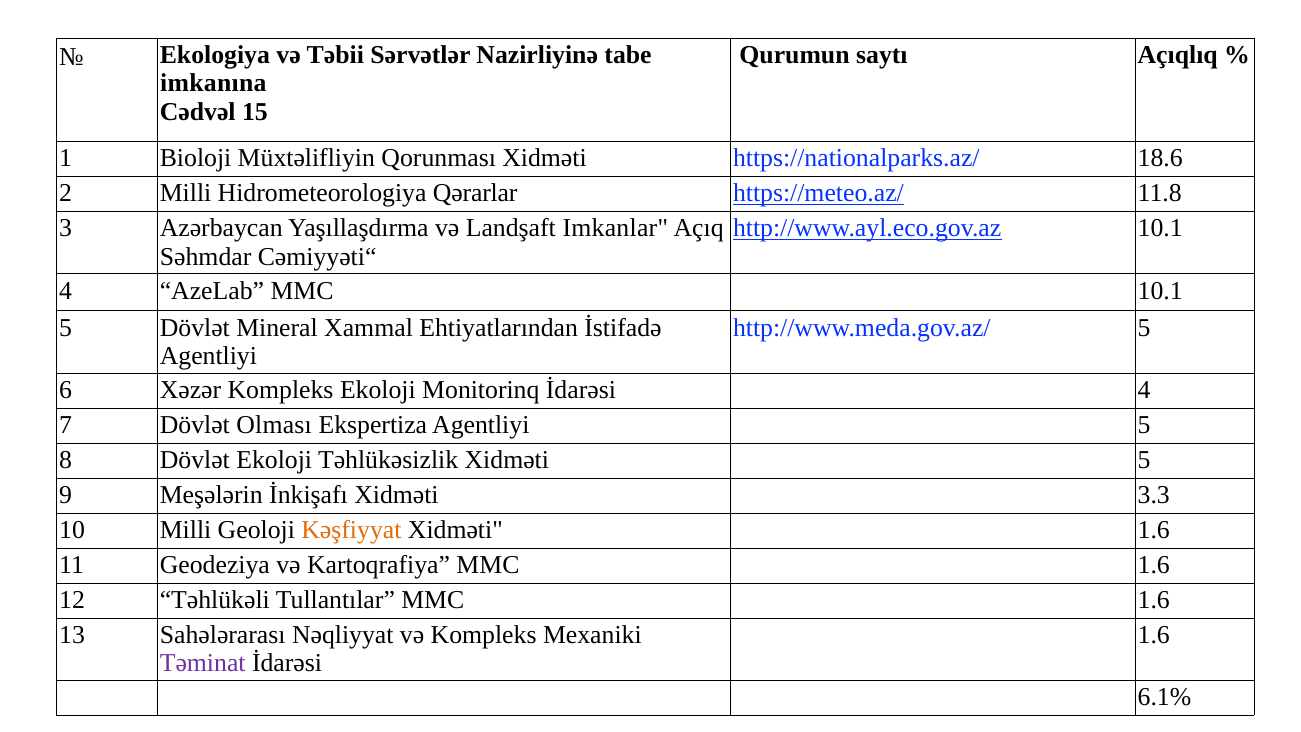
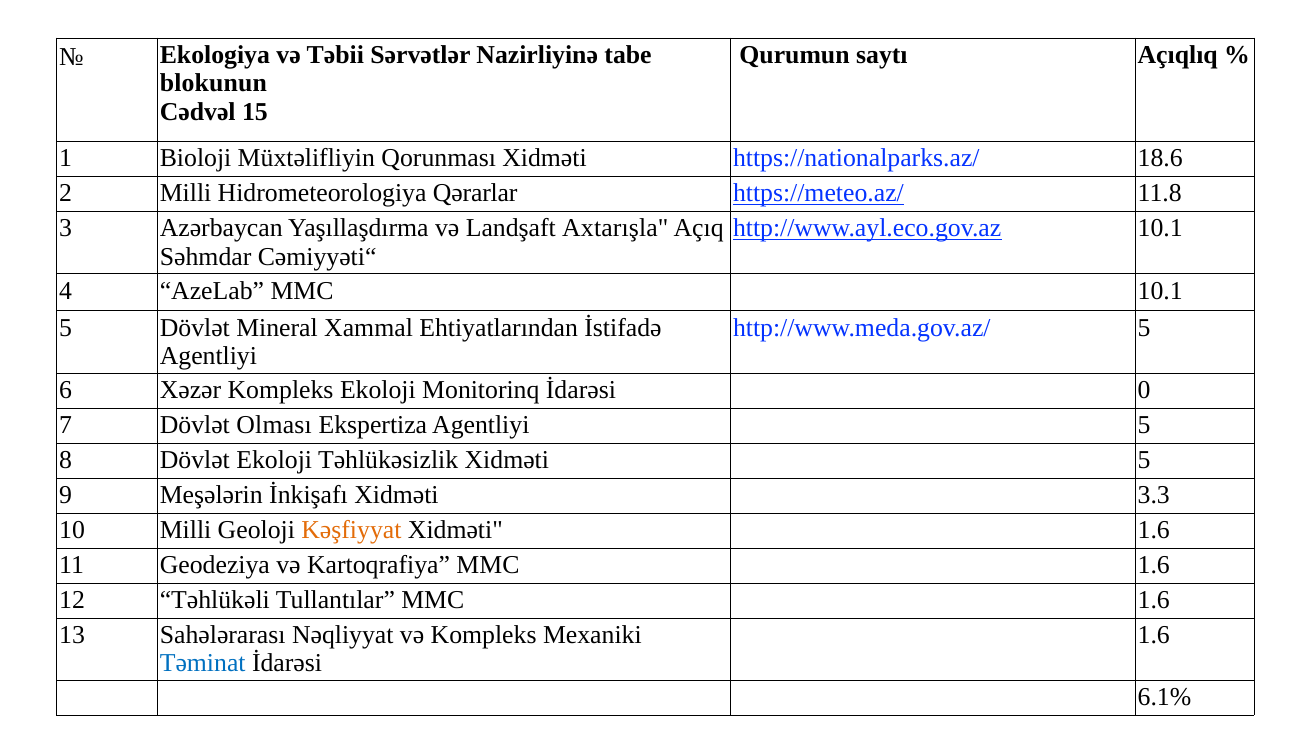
imkanına: imkanına -> blokunun (213, 83)
Imkanlar: Imkanlar -> Axtarışla (615, 228)
İdarəsi 4: 4 -> 0 (1144, 390)
Təminat colour: purple -> blue (203, 663)
